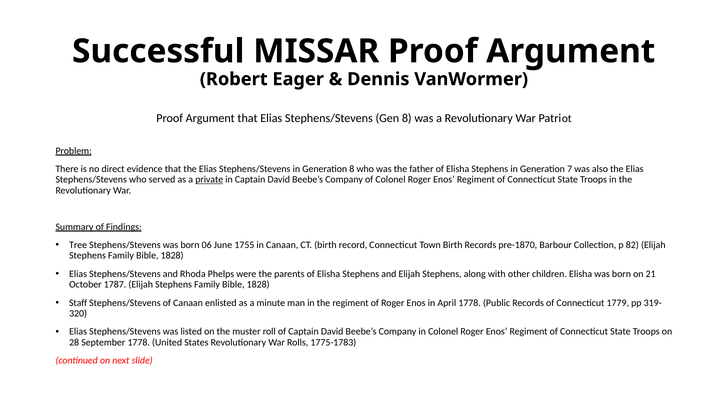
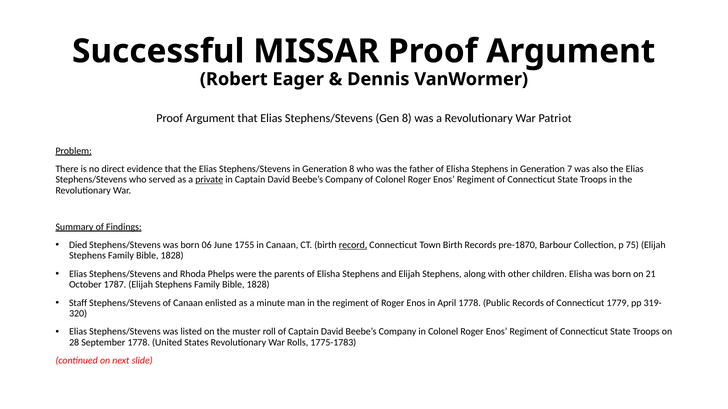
Tree: Tree -> Died (78, 245)
record underline: none -> present (353, 245)
82: 82 -> 75 (632, 245)
